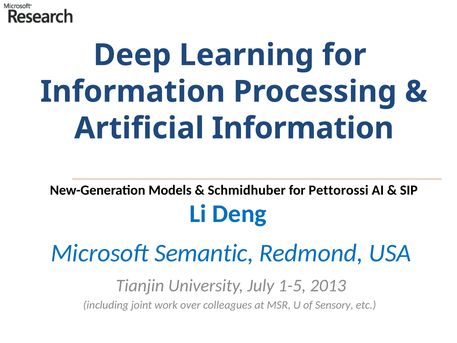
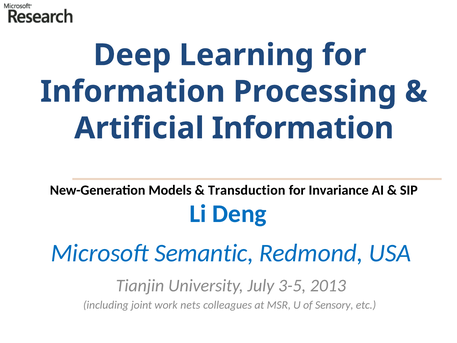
Schmidhuber: Schmidhuber -> Transduction (247, 190)
Pettorossi: Pettorossi -> Invariance (339, 190)
1-5: 1-5 -> 3-5 (292, 286)
over: over -> nets (190, 305)
